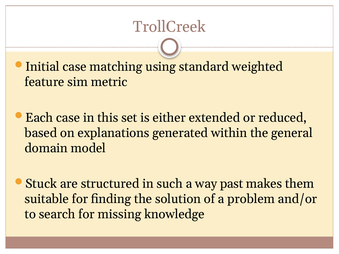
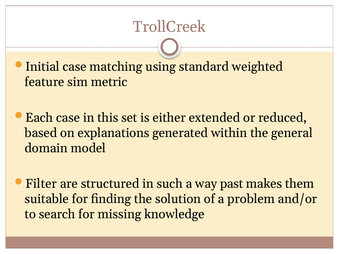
Stuck: Stuck -> Filter (41, 184)
